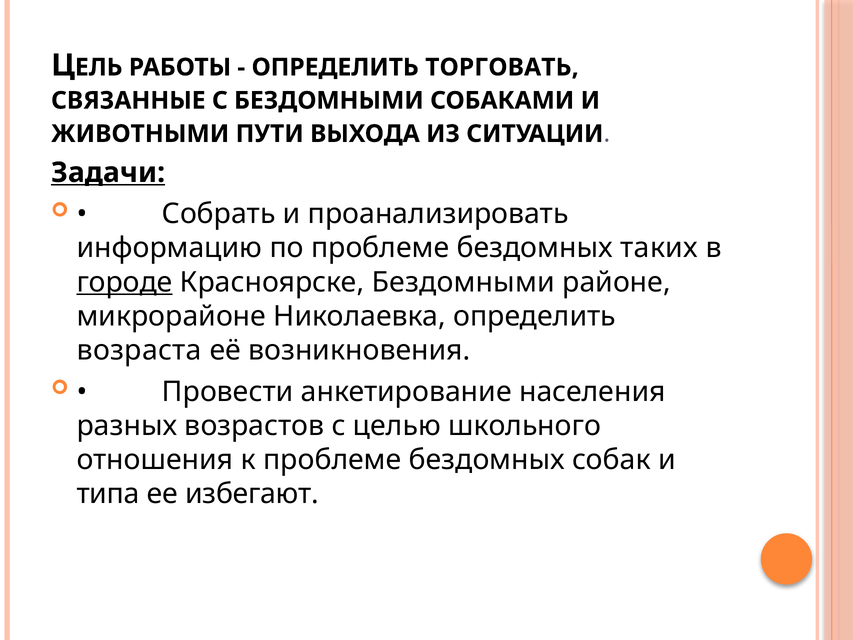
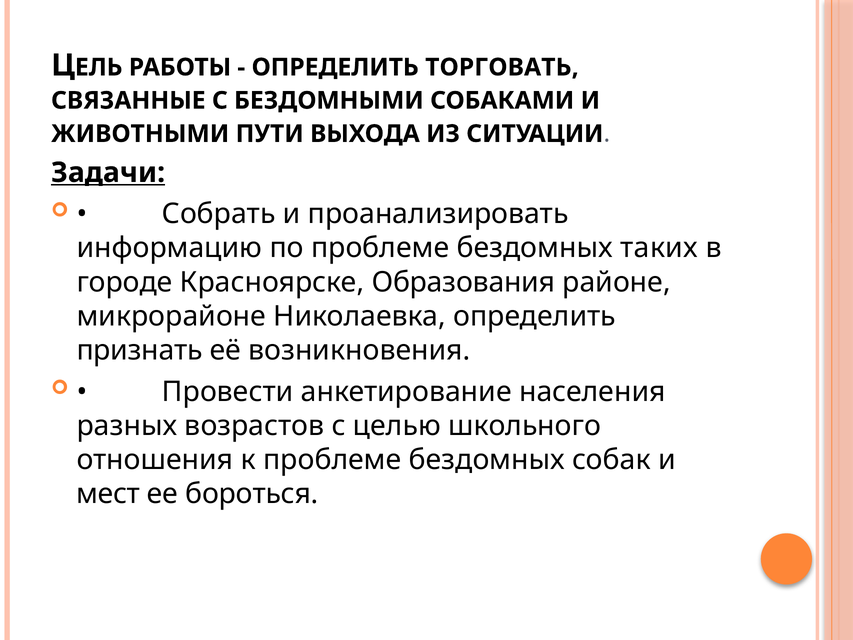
городе underline: present -> none (125, 282)
Красноярске Бездомными: Бездомными -> Образования (463, 282)
возраста: возраста -> признать (140, 350)
типа: типа -> мест (108, 494)
избегают: избегают -> бороться (252, 494)
